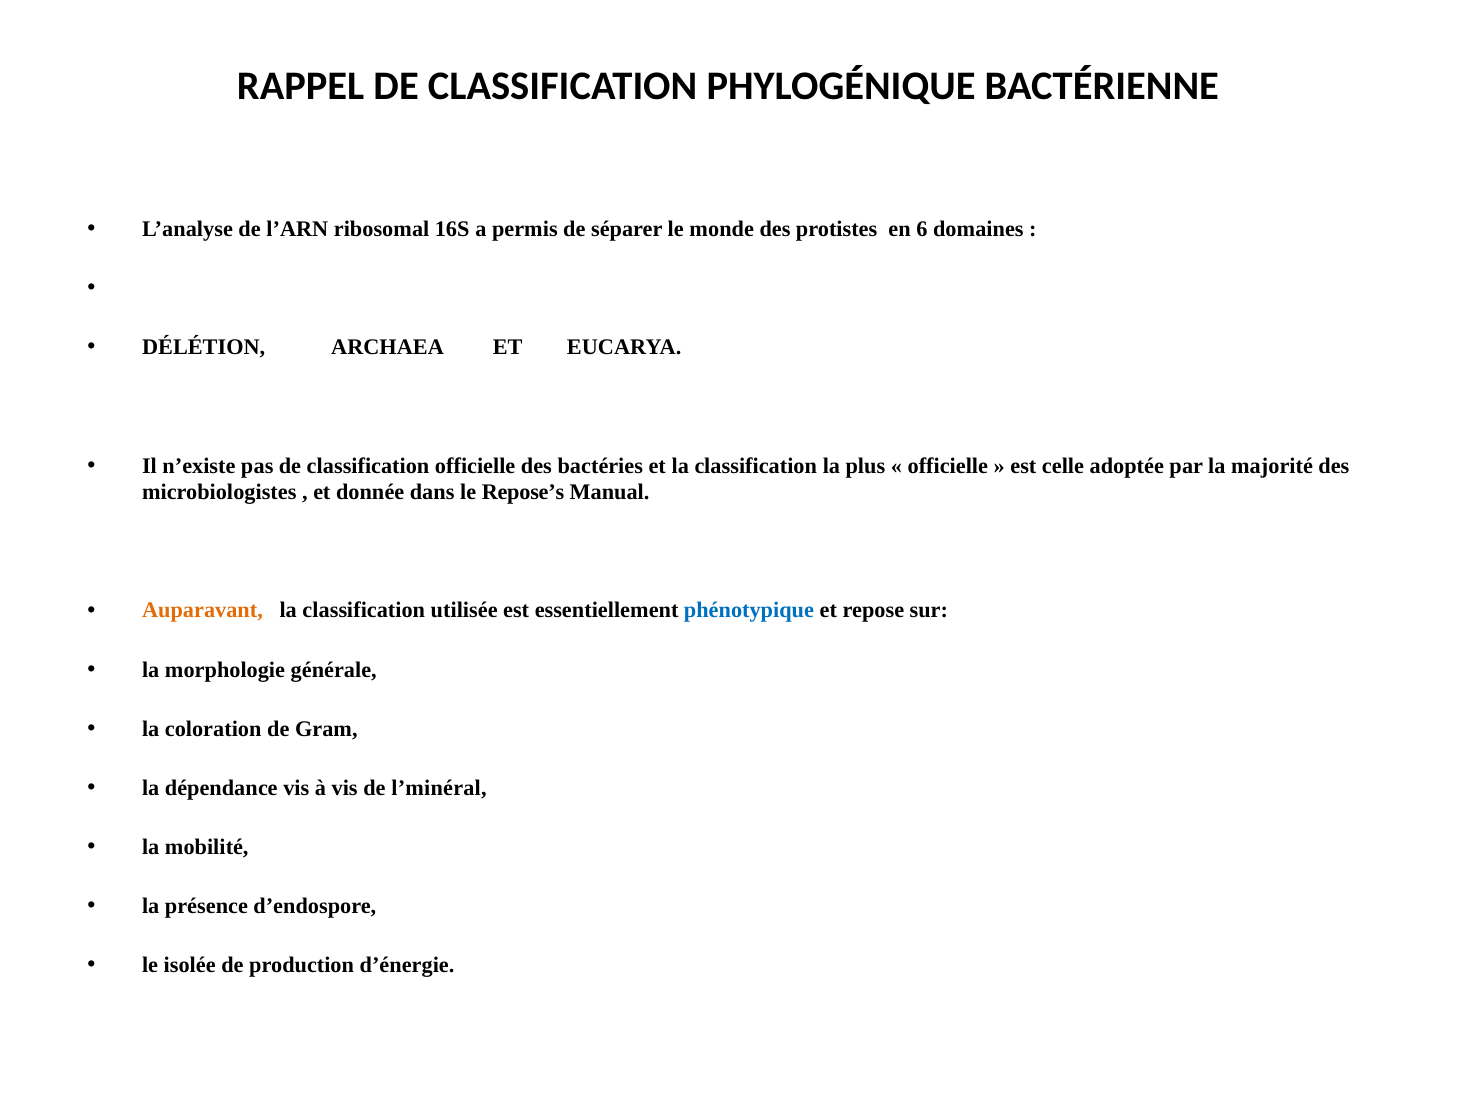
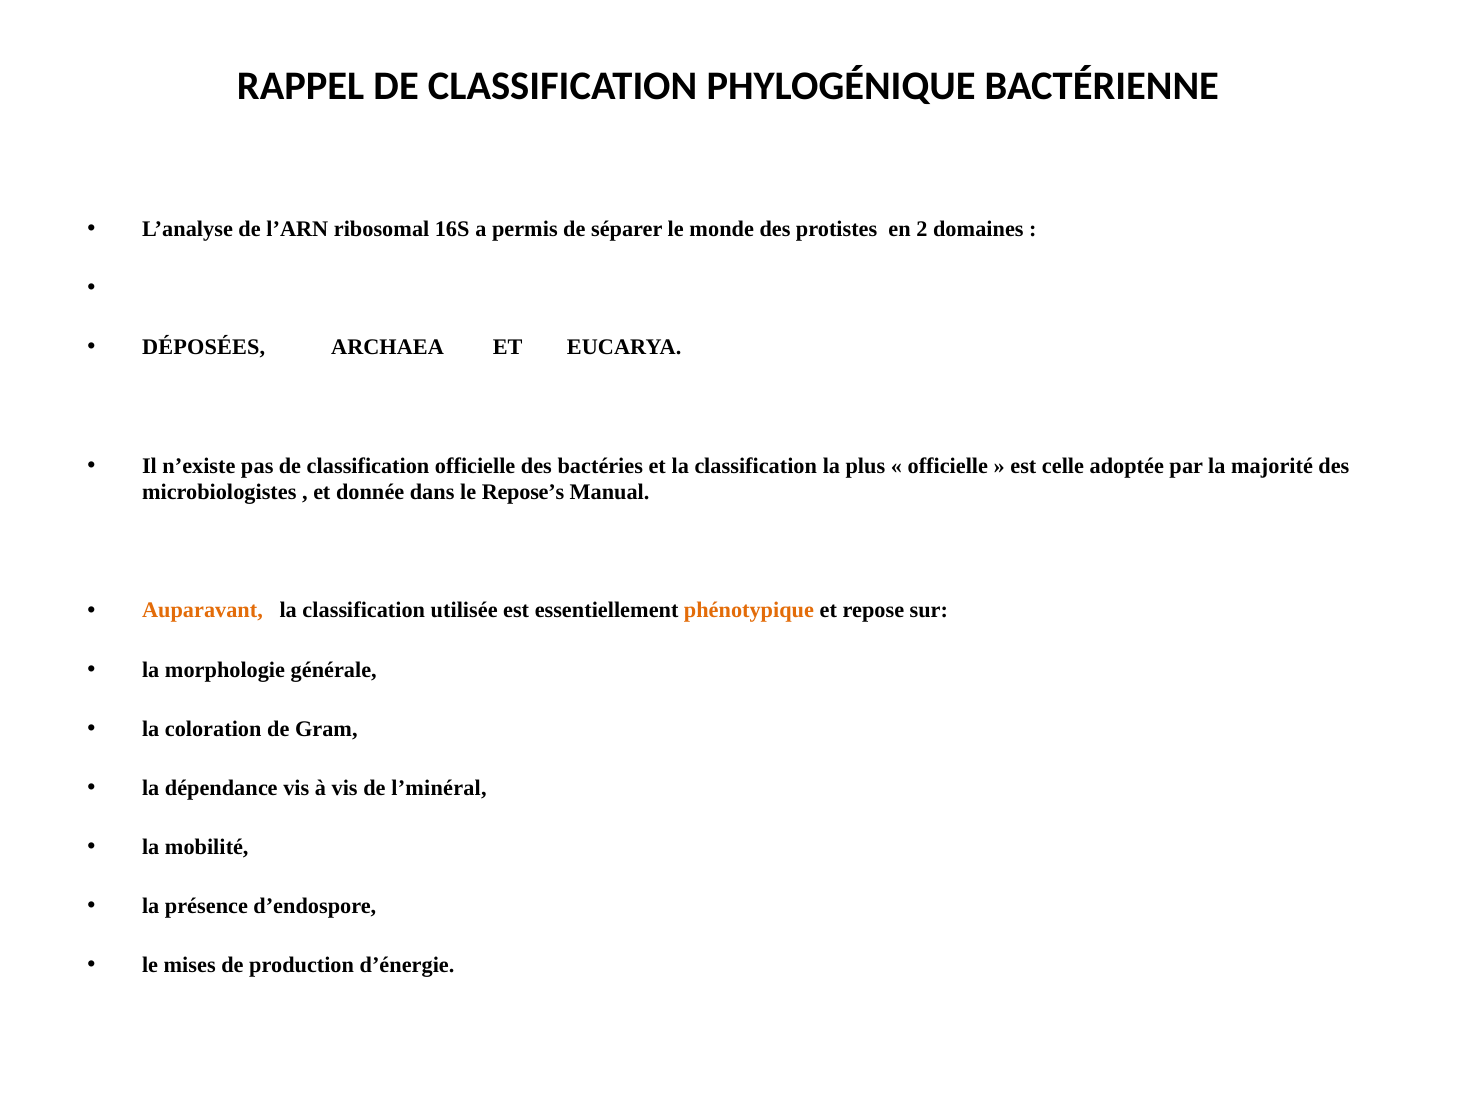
6: 6 -> 2 (922, 229)
DÉLÉTION: DÉLÉTION -> DÉPOSÉES (204, 347)
phénotypique colour: blue -> orange (749, 611)
isolée: isolée -> mises (190, 965)
